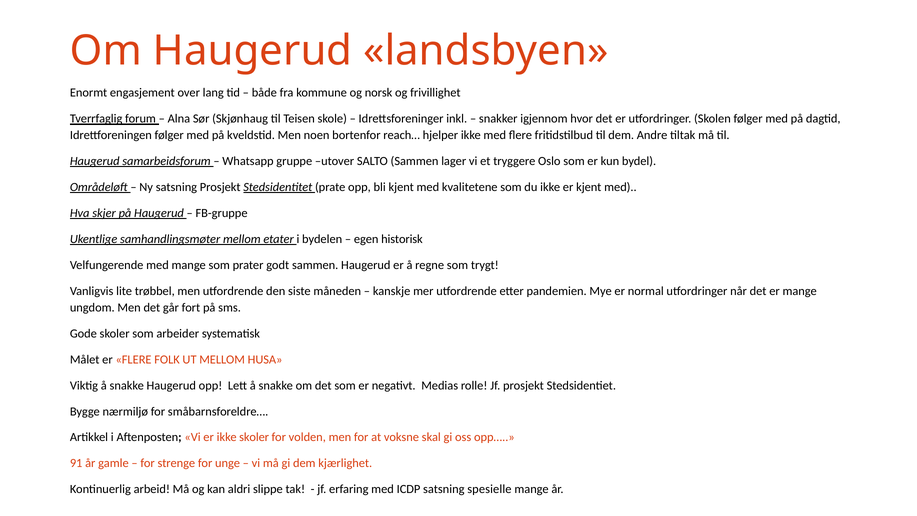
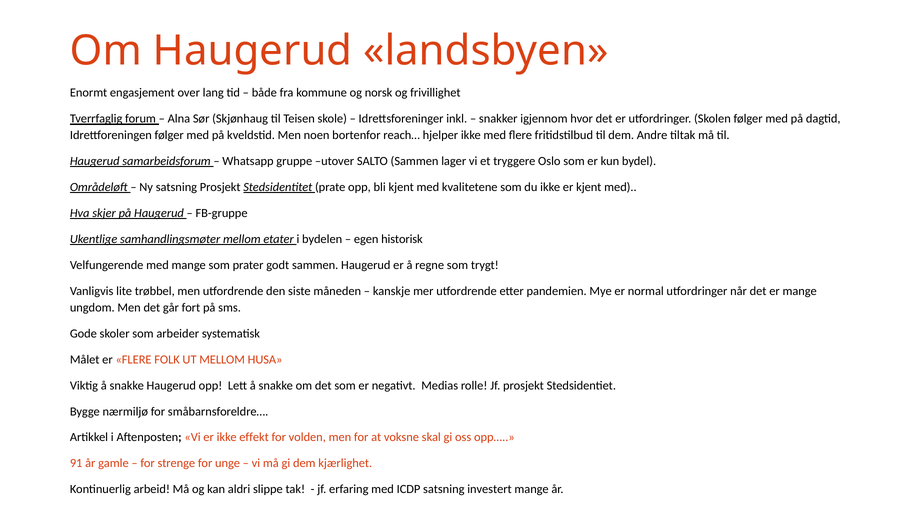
ikke skoler: skoler -> effekt (254, 437)
spesielle: spesielle -> investert (489, 489)
